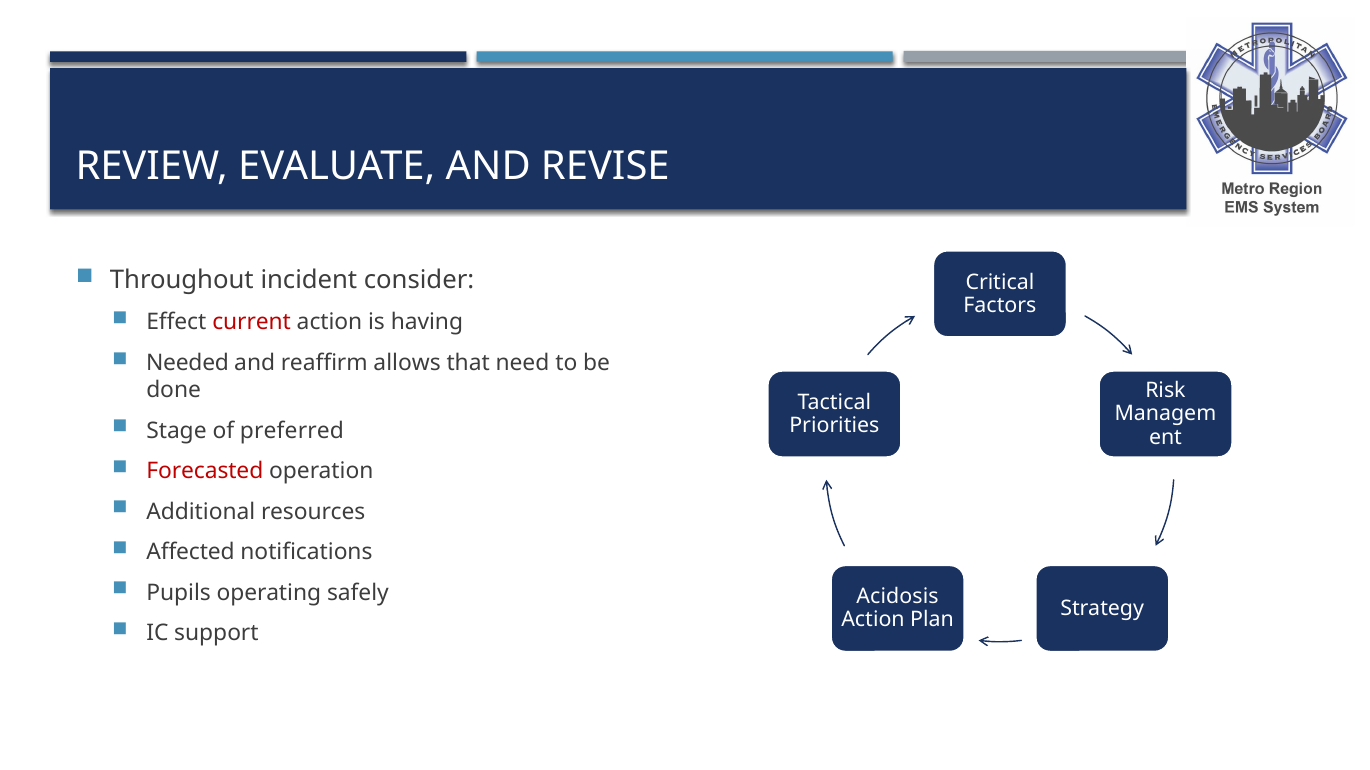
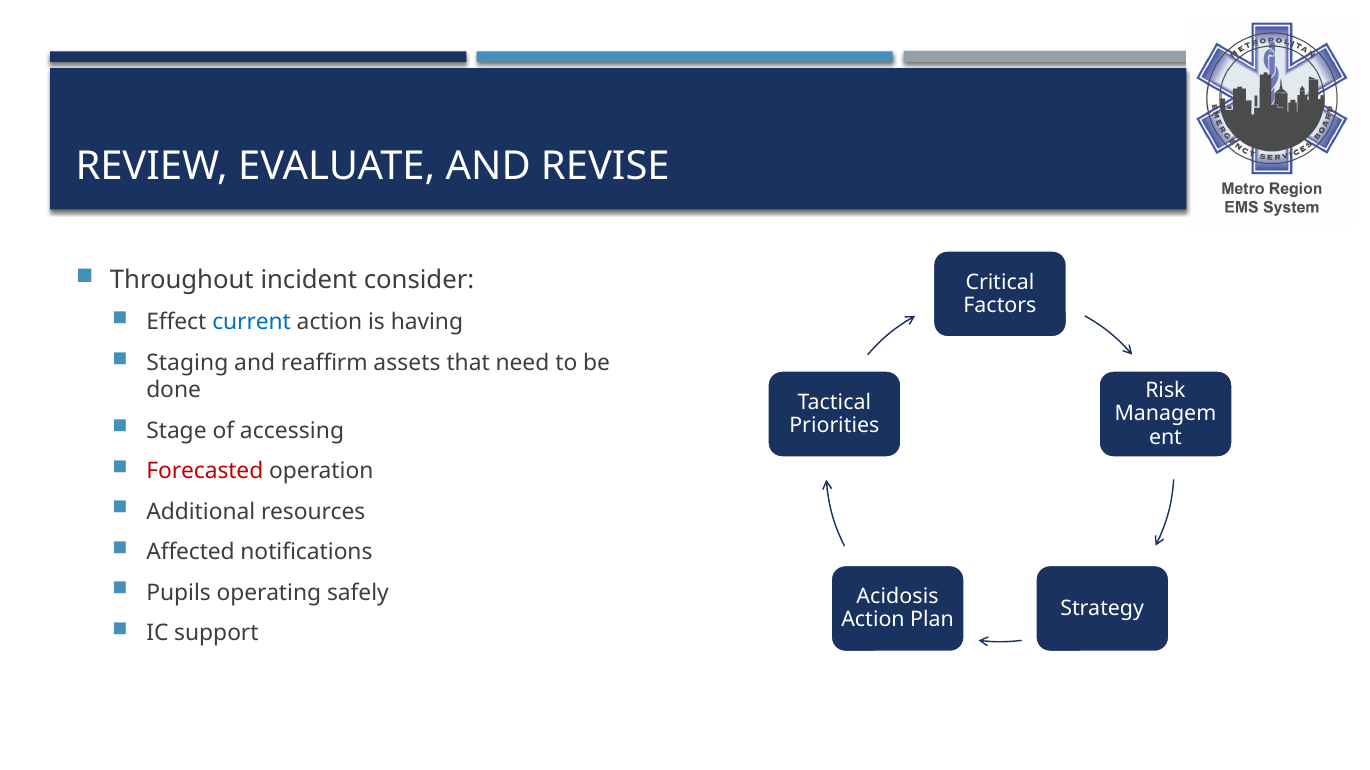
current colour: red -> blue (252, 322)
Needed: Needed -> Staging (187, 363)
allows: allows -> assets (407, 363)
preferred: preferred -> accessing (292, 431)
